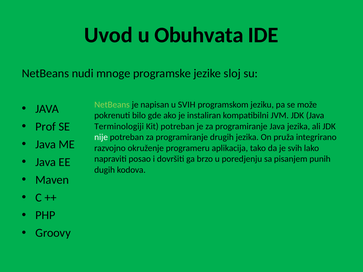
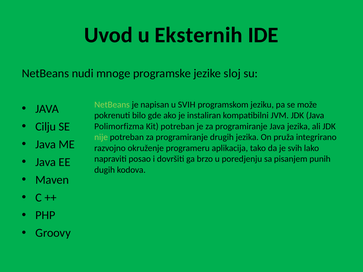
Obuhvata: Obuhvata -> Eksternih (199, 35)
Prof: Prof -> Cilju (46, 127)
Terminologiji: Terminologiji -> Polimorfizma (119, 126)
nije colour: white -> light green (101, 137)
